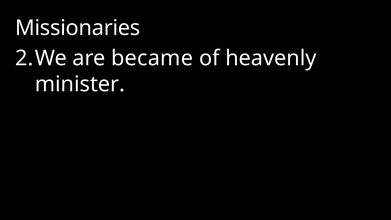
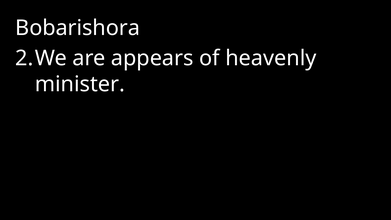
Missionaries: Missionaries -> Bobarishora (78, 28)
became: became -> appears (152, 58)
